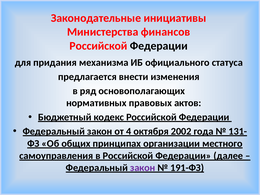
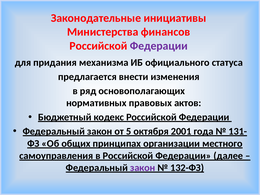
Федерации colour: black -> purple (159, 46)
4: 4 -> 5 (129, 131)
2002: 2002 -> 2001 (181, 131)
191-ФЗ: 191-ФЗ -> 132-ФЗ (187, 168)
